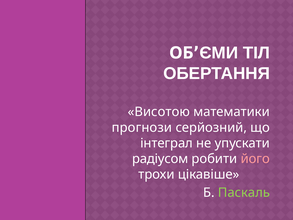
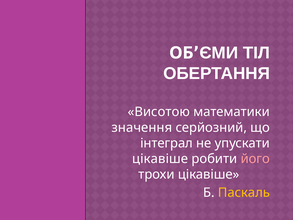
прогнози: прогнози -> значення (142, 127)
радіусом: радіусом -> цікавіше (160, 159)
Паскаль colour: light green -> yellow (244, 192)
